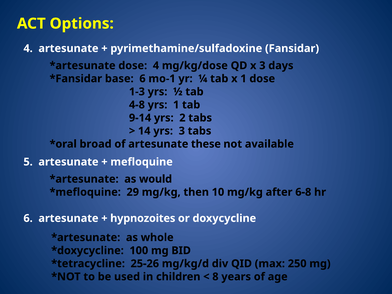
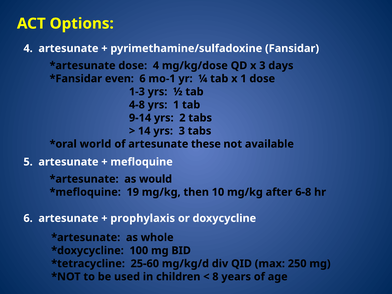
base: base -> even (119, 79)
broad: broad -> world (96, 144)
29: 29 -> 19 (133, 192)
hypnozoites: hypnozoites -> prophylaxis (143, 218)
25-26: 25-26 -> 25-60 (145, 264)
